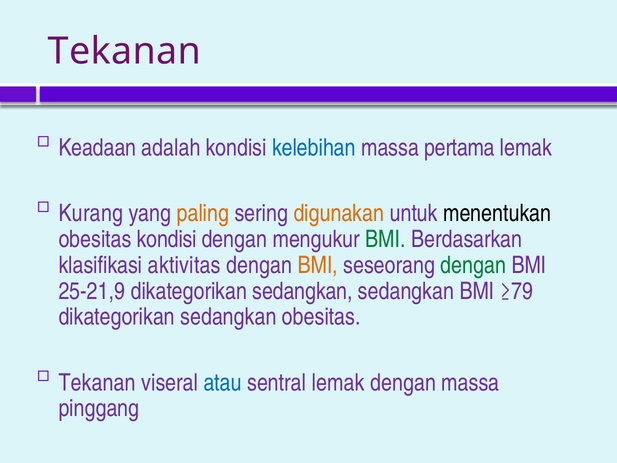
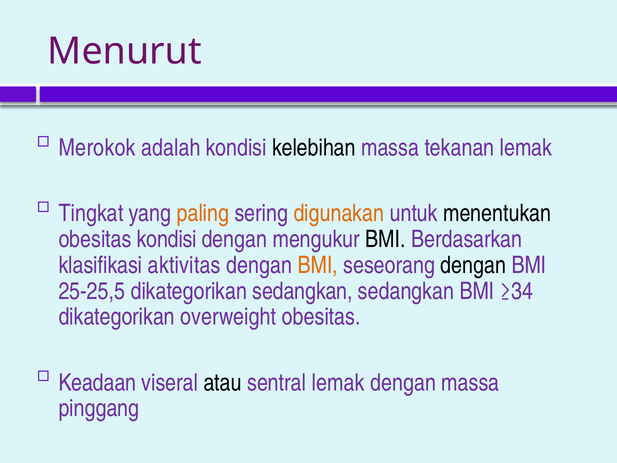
Tekanan: Tekanan -> Menurut (125, 51)
Keadaan: Keadaan -> Merokok (97, 148)
kelebihan colour: blue -> black (314, 148)
pertama: pertama -> tekanan (459, 148)
Kurang: Kurang -> Tingkat (91, 213)
BMI colour: green -> black (386, 239)
dengan colour: green -> black (473, 265)
25-21,9: 25-21,9 -> 25-25,5 (92, 291)
≥79: ≥79 -> ≥34 (517, 291)
sedangkan: sedangkan -> overweight (228, 317)
Tekanan: Tekanan -> Keadaan (97, 382)
atau colour: blue -> black (223, 382)
